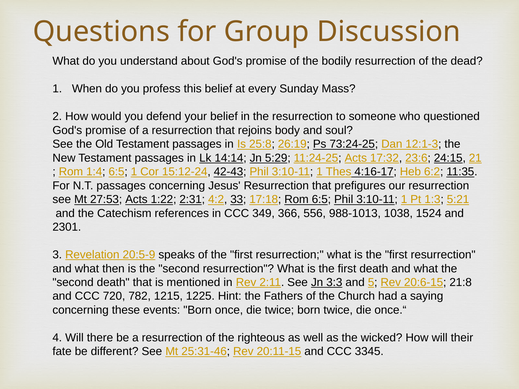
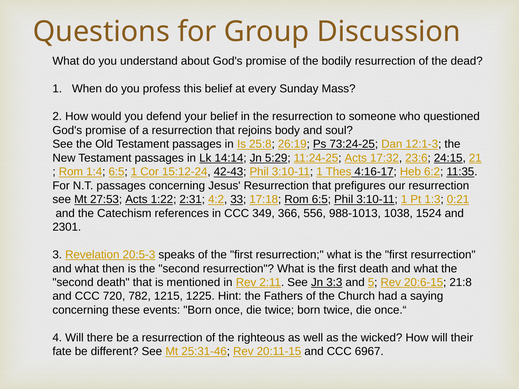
5:21: 5:21 -> 0:21 (458, 200)
20:5-9: 20:5-9 -> 20:5-3 (139, 255)
3345: 3345 -> 6967 (369, 352)
